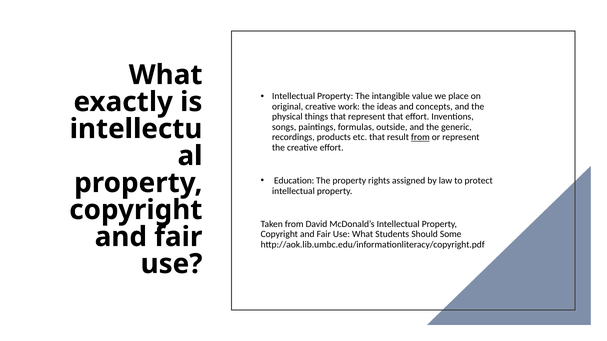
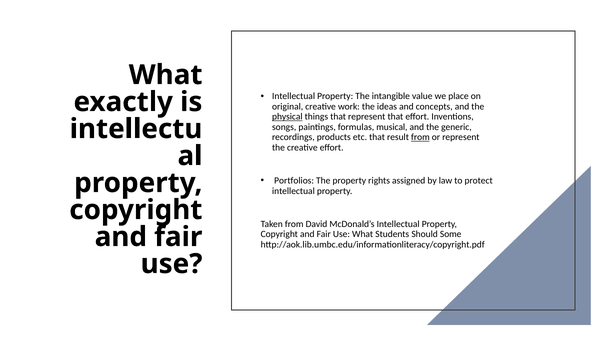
physical underline: none -> present (287, 117)
outside: outside -> musical (392, 127)
Education: Education -> Portfolios (294, 181)
